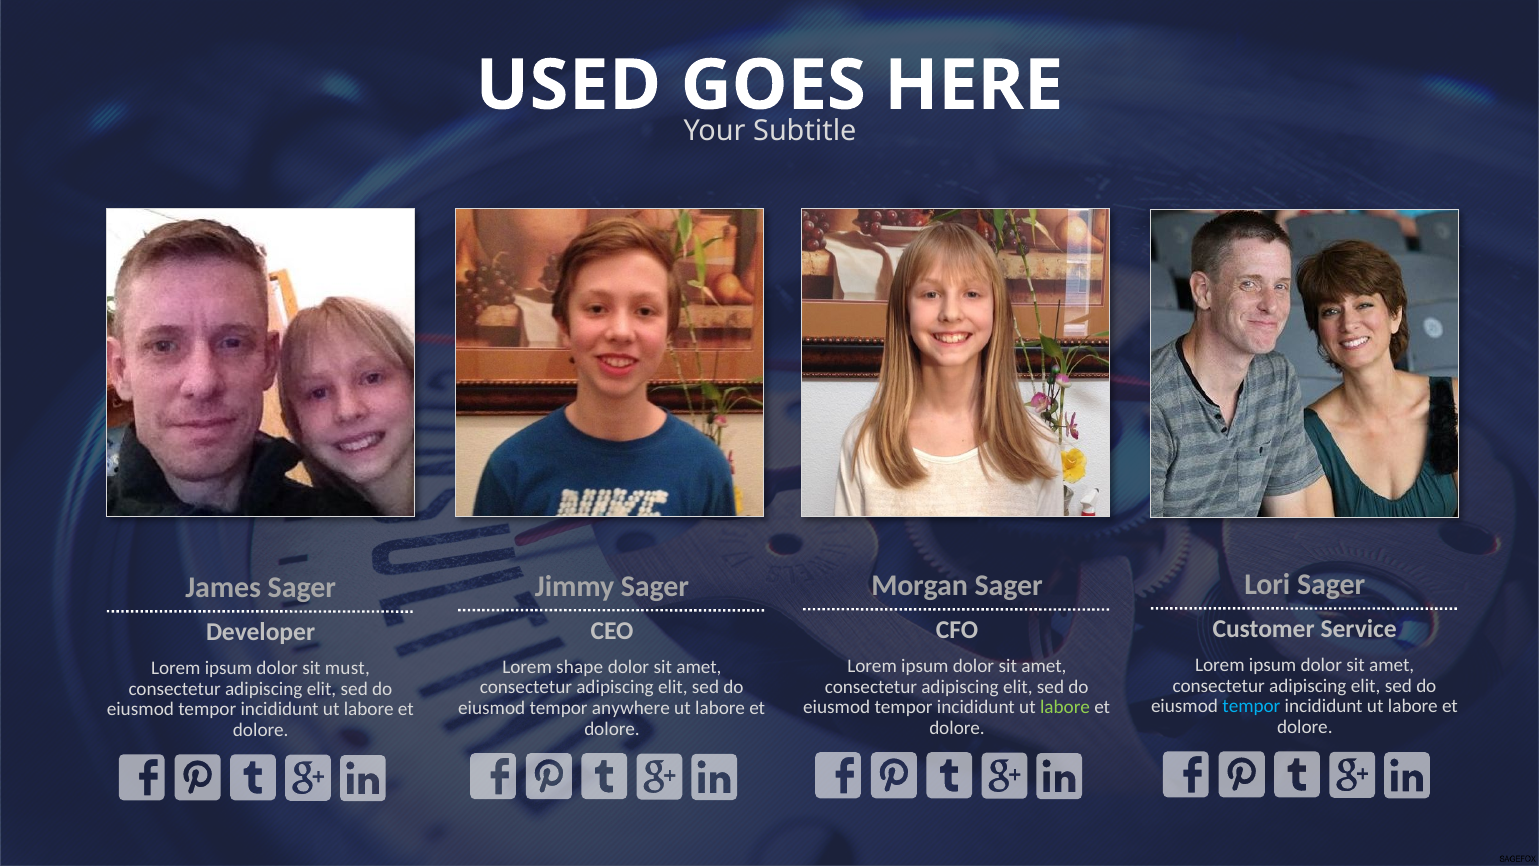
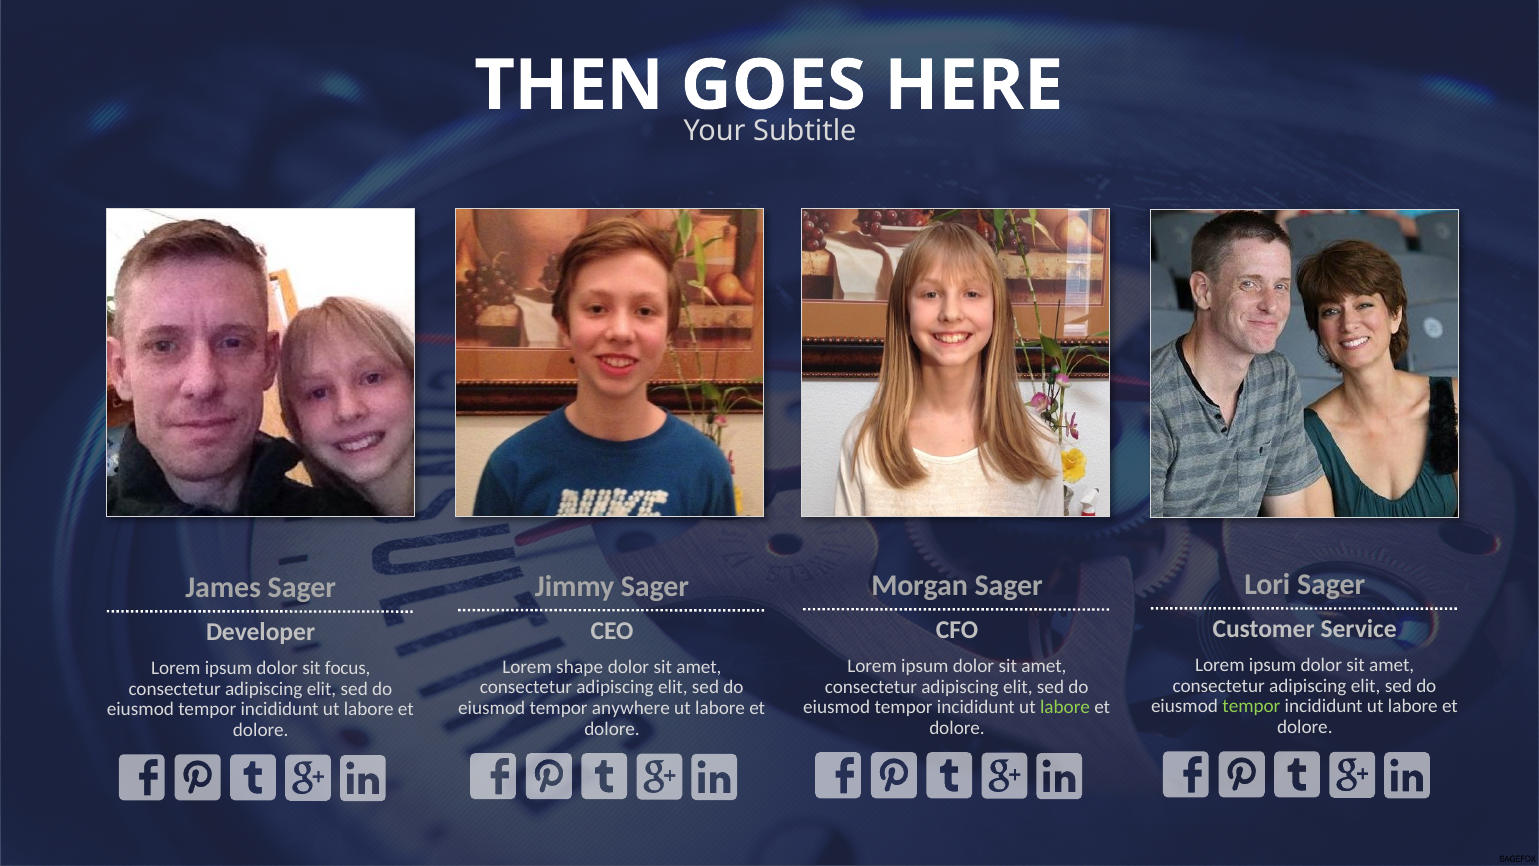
USED: USED -> THEN (569, 85)
must: must -> focus (348, 668)
tempor colour: light blue -> light green (1251, 706)
